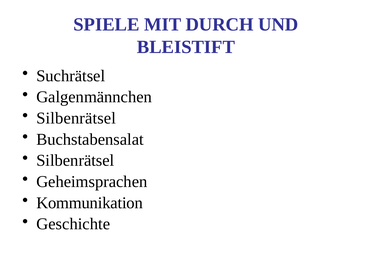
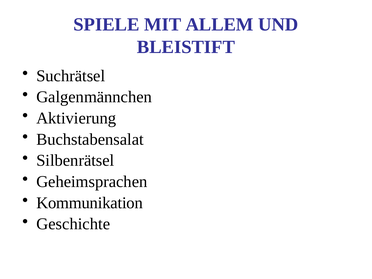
DURCH: DURCH -> ALLEM (220, 25)
Silbenrätsel: Silbenrätsel -> Aktivierung (76, 118)
